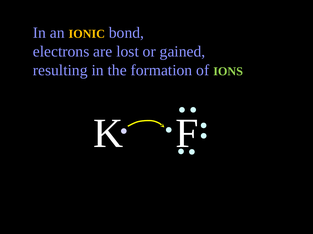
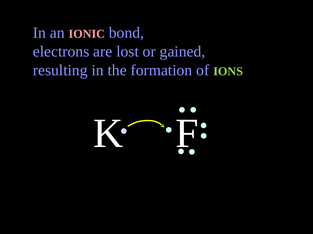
IONIC colour: yellow -> pink (87, 34)
